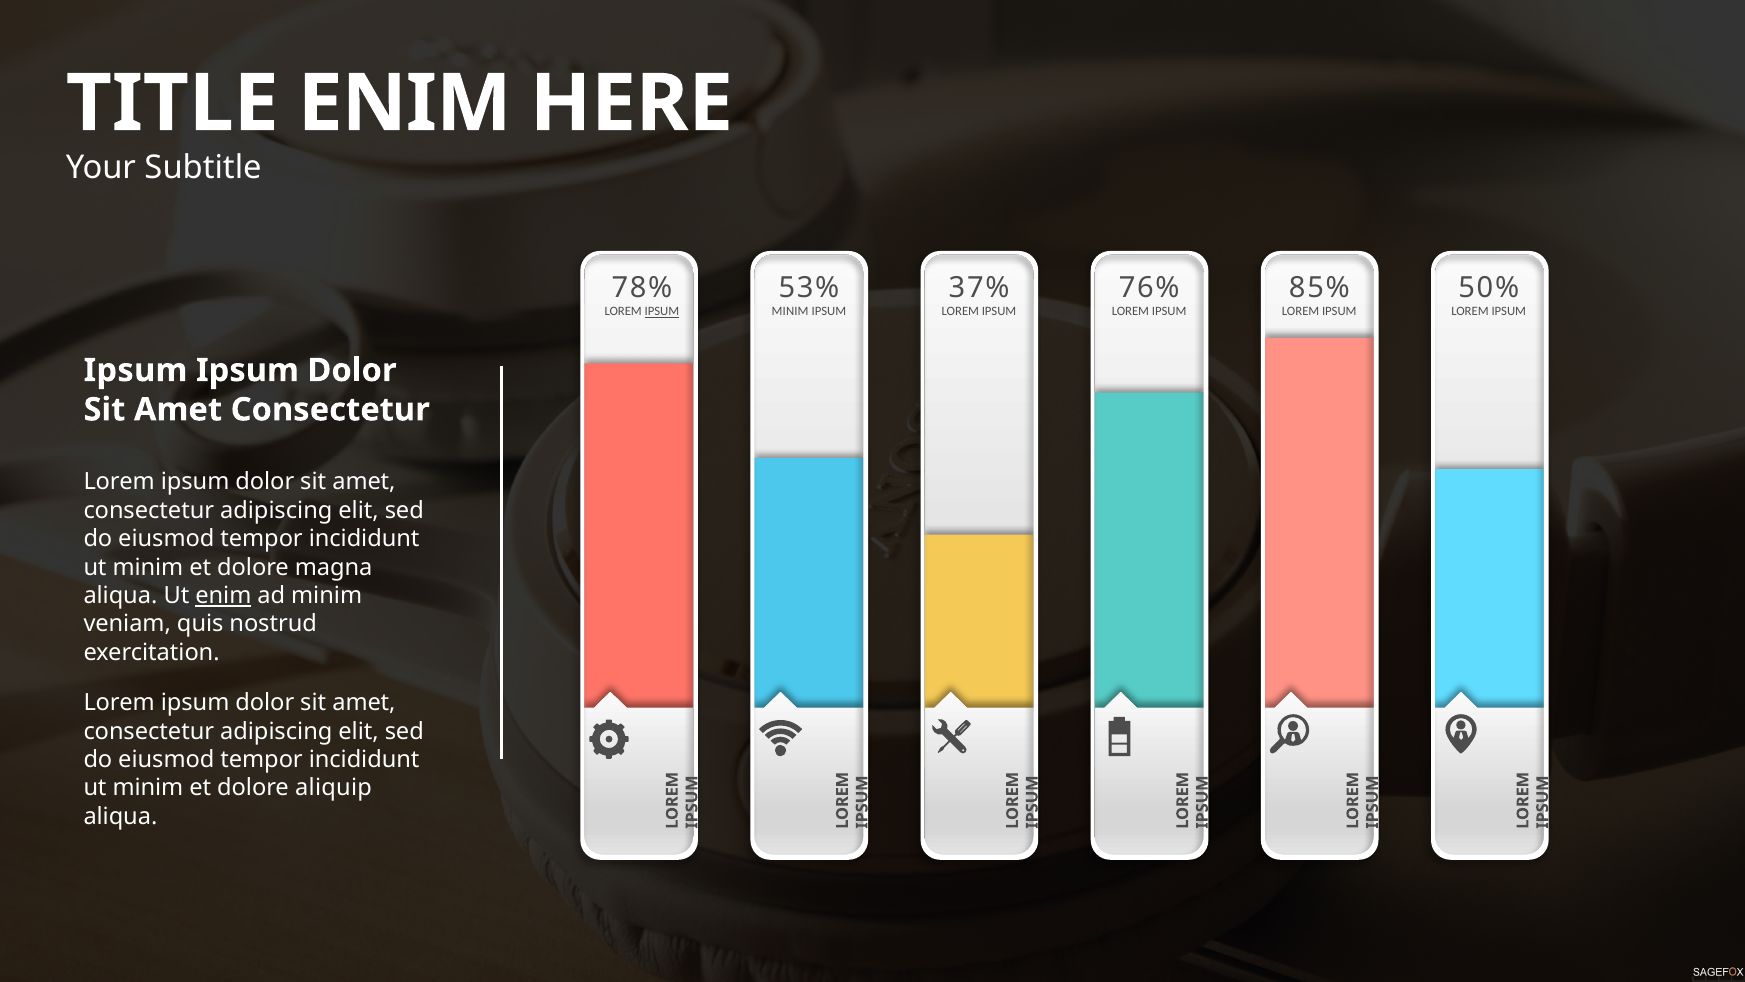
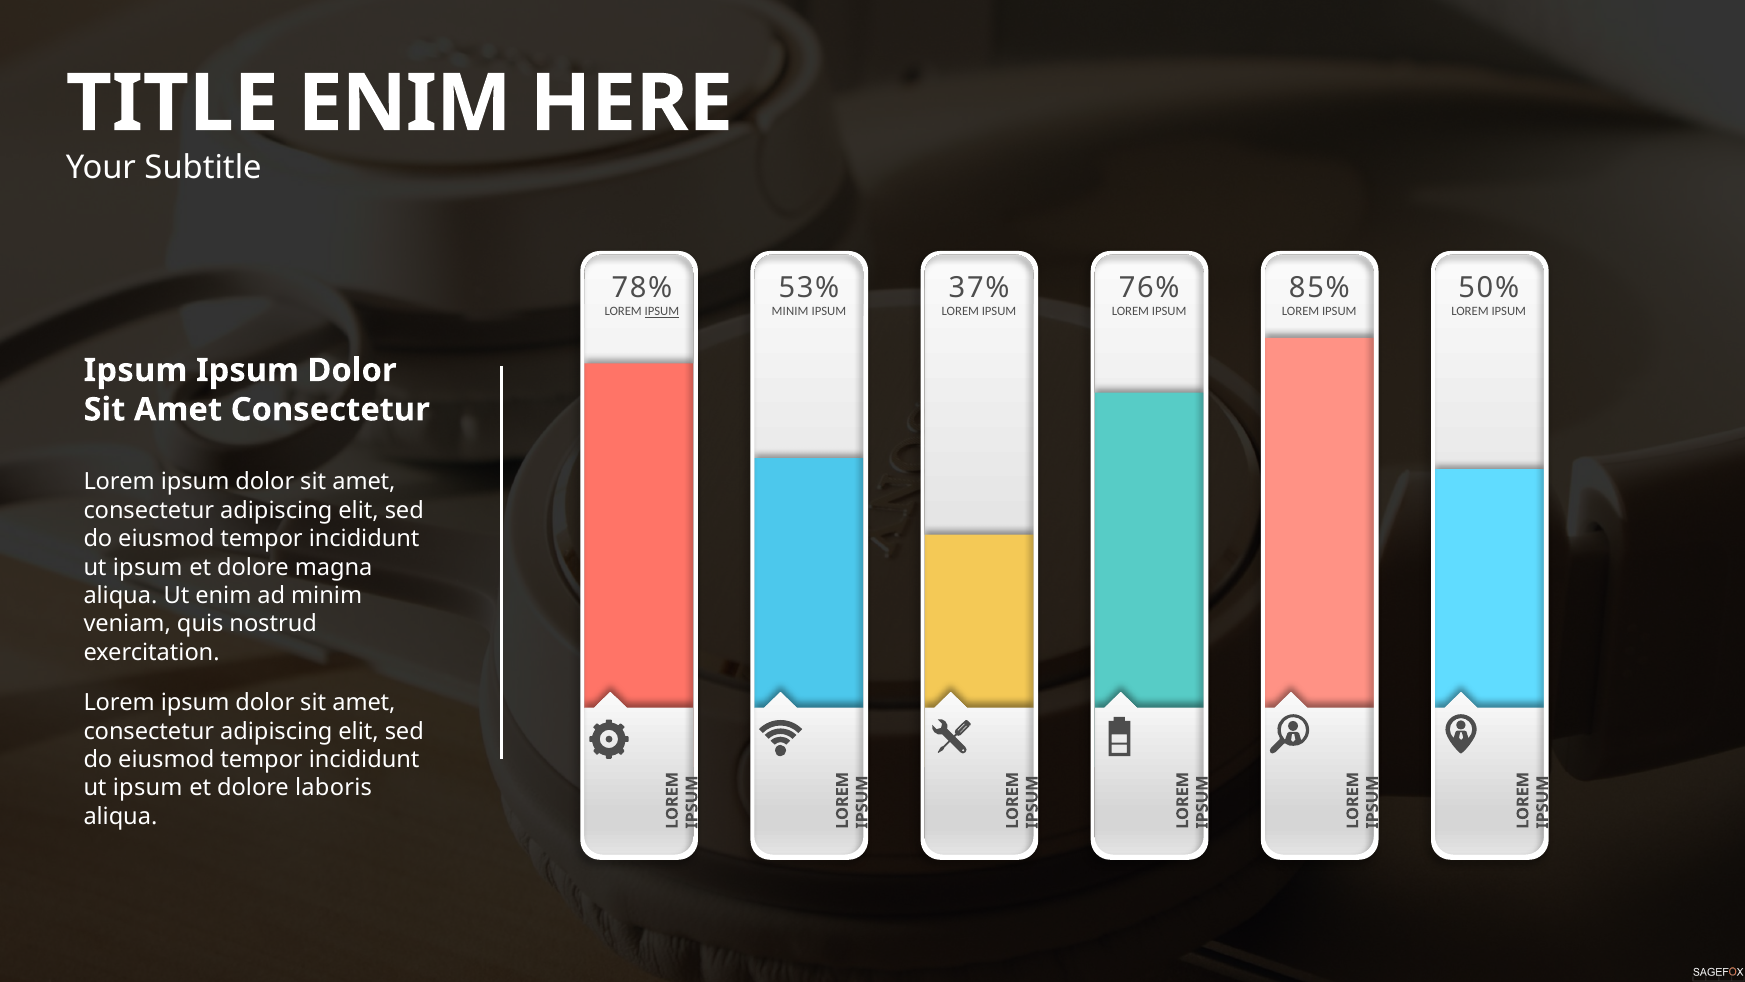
minim: minim -> ipsum (148, 567)
enim underline: present -> none (223, 596)
minim: minim -> ipsum (148, 788)
aliquip: aliquip -> laboris (334, 788)
